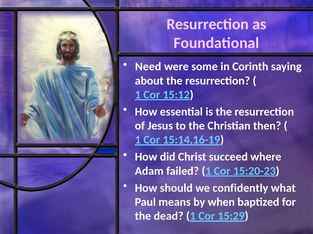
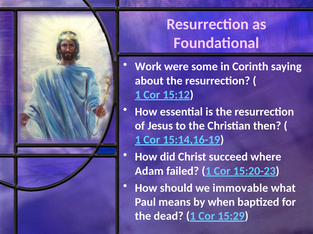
Need: Need -> Work (148, 67)
confidently: confidently -> immovable (240, 189)
